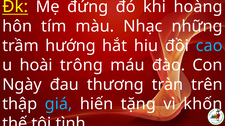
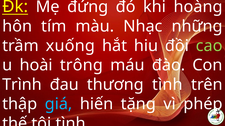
hướng: hướng -> xuống (70, 46)
cao colour: light blue -> light green (209, 46)
Ngày: Ngày -> Trình (22, 85)
thương tràn: tràn -> tình (167, 85)
khốn: khốn -> phép (203, 104)
